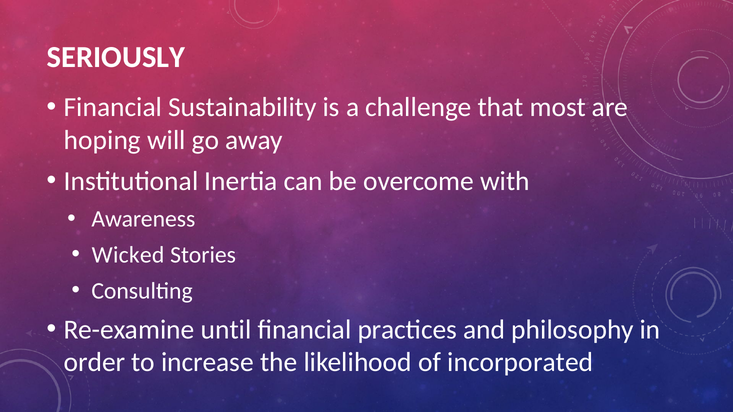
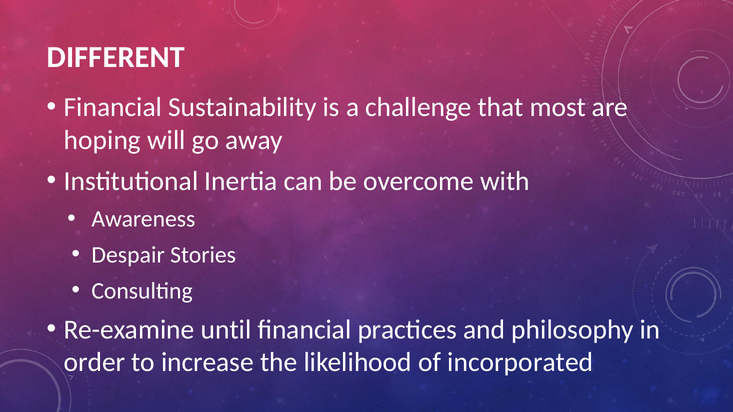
SERIOUSLY: SERIOUSLY -> DIFFERENT (116, 57)
Wicked: Wicked -> Despair (128, 255)
